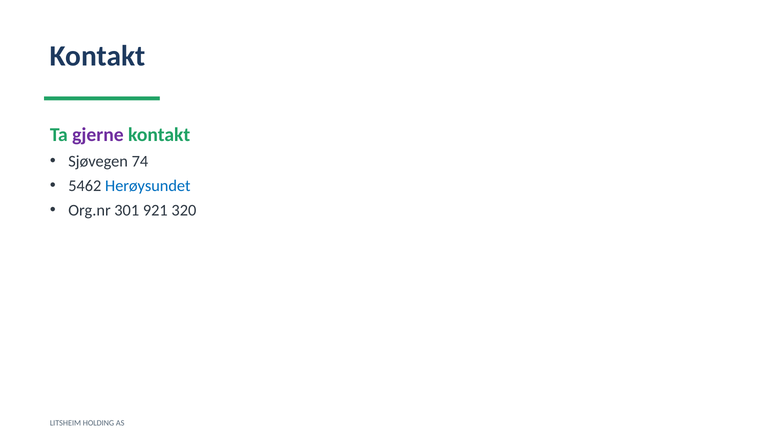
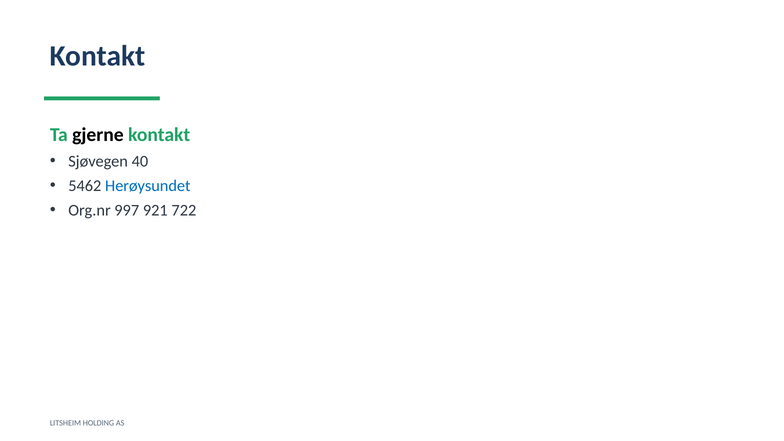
gjerne colour: purple -> black (98, 135)
74: 74 -> 40 (140, 161)
301: 301 -> 997 (127, 210)
320: 320 -> 722 (184, 210)
